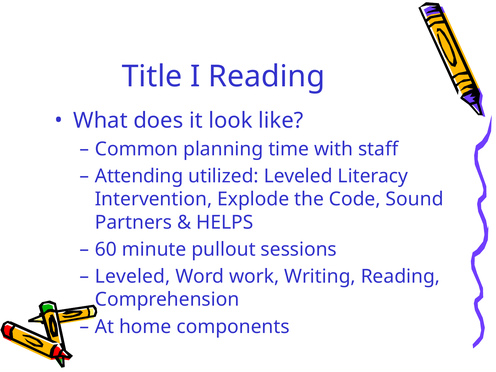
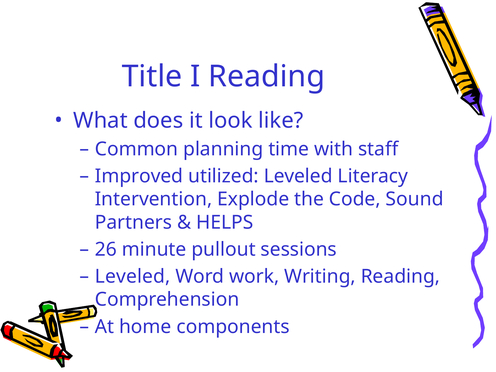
Attending: Attending -> Improved (139, 176)
60: 60 -> 26 (106, 249)
